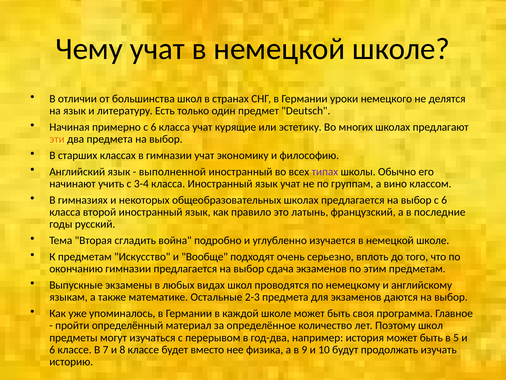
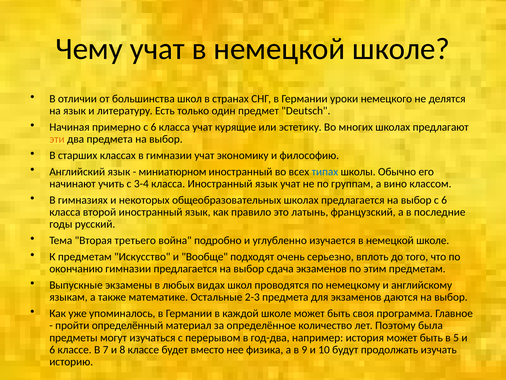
выполненной: выполненной -> миниатюрном (173, 171)
типах colour: purple -> blue (325, 171)
сгладить: сгладить -> третьего (135, 240)
Поэтому школ: школ -> была (430, 325)
